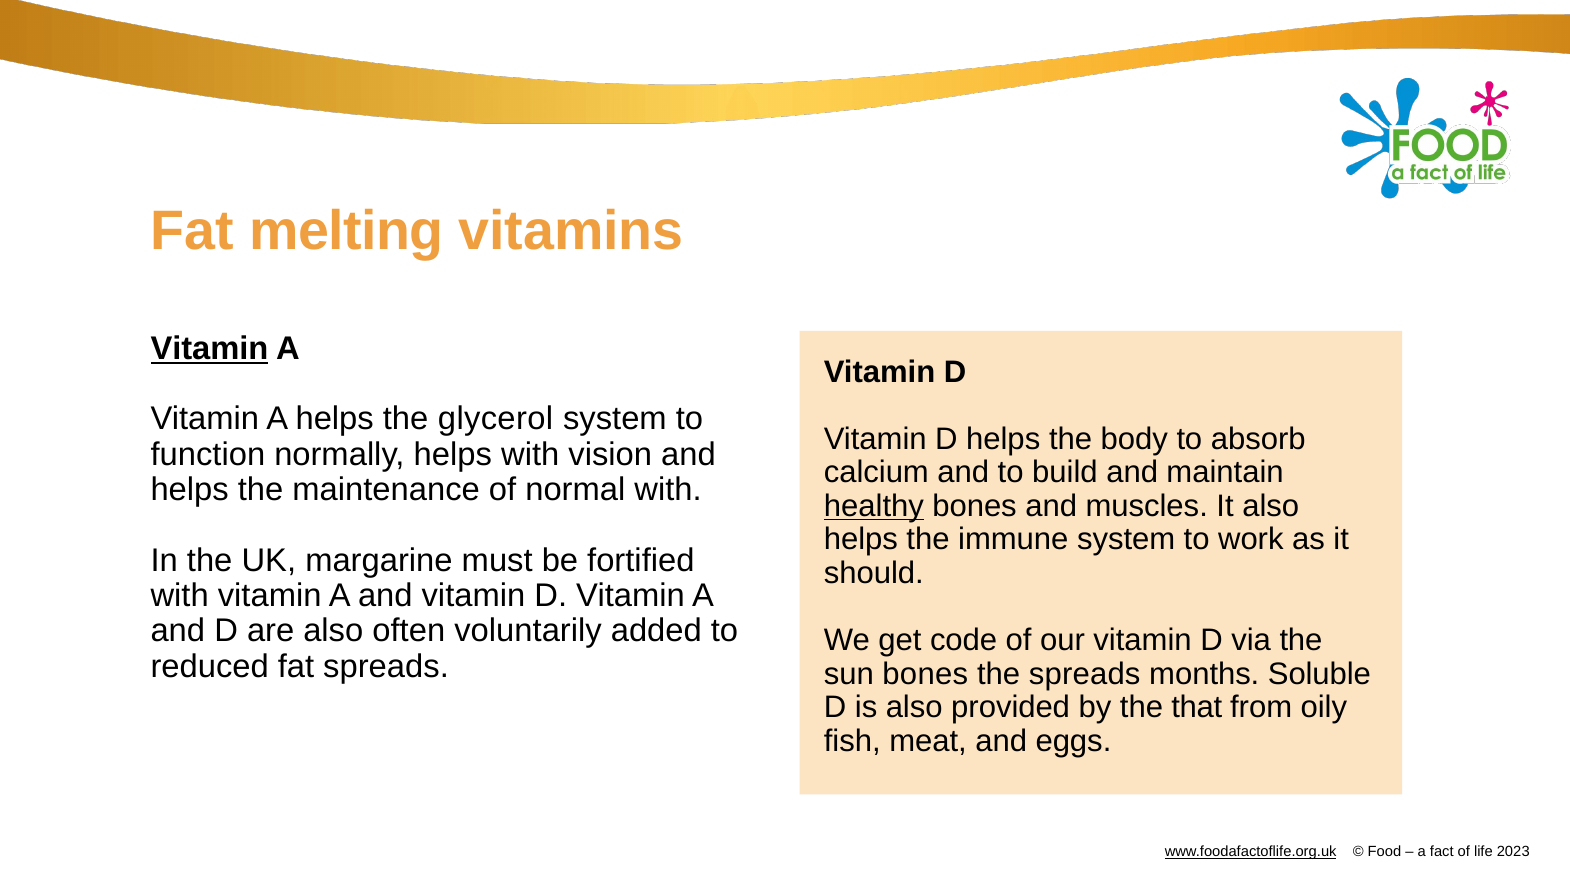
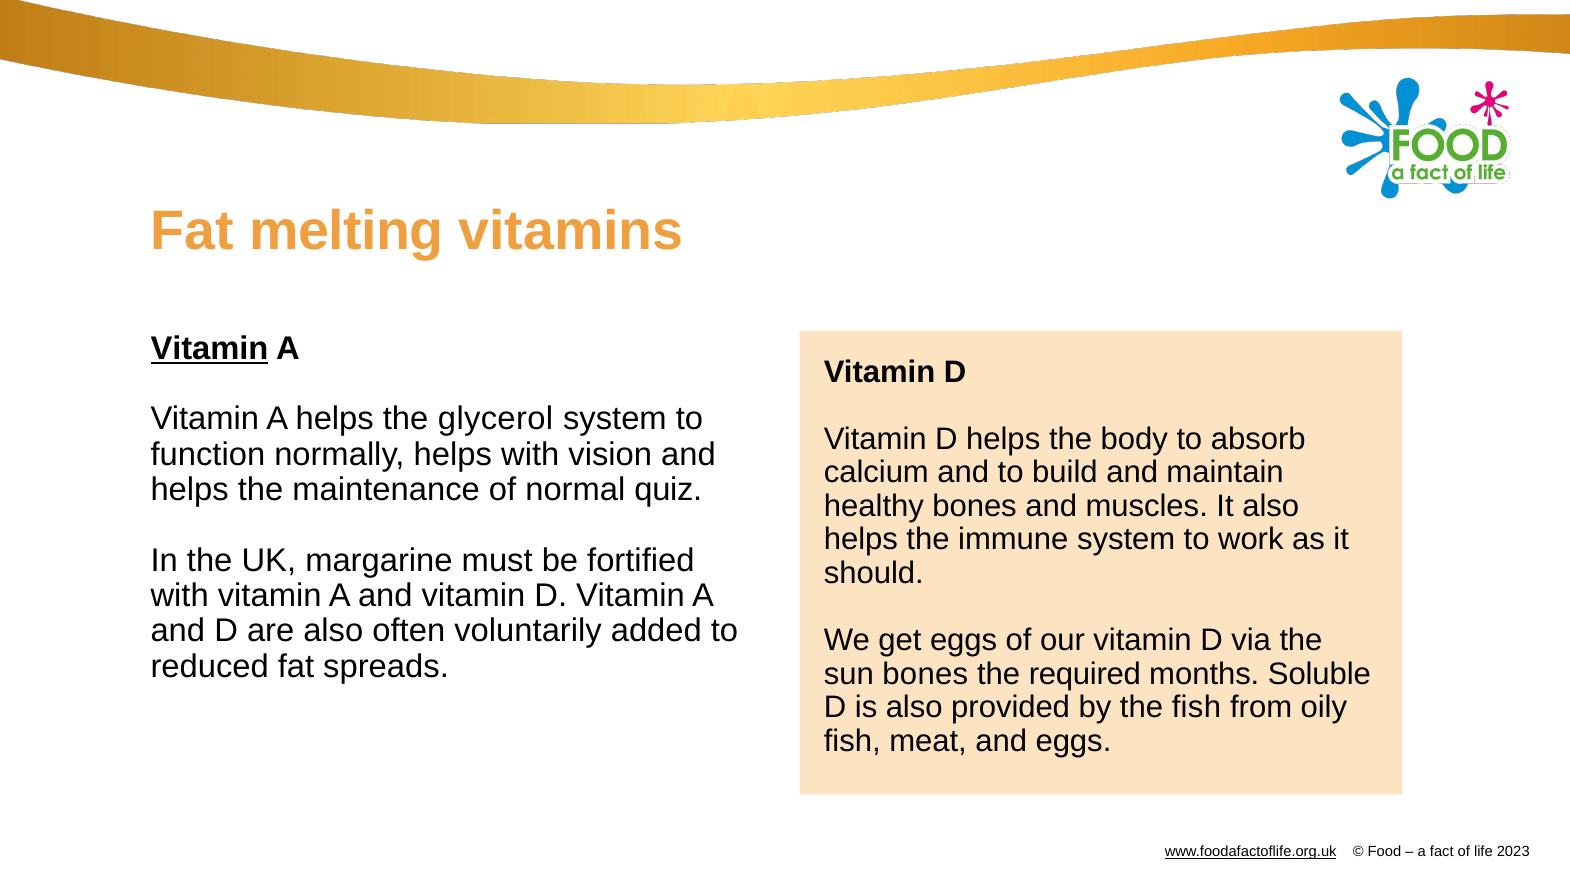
normal with: with -> quiz (668, 490)
healthy underline: present -> none (874, 506)
get code: code -> eggs (964, 640)
the spreads: spreads -> required (1085, 674)
the that: that -> fish (1196, 708)
